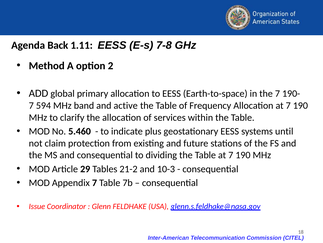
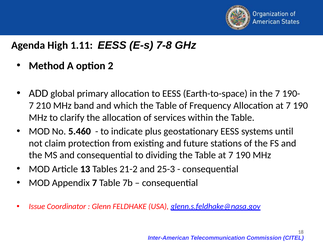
Back: Back -> High (58, 45)
594: 594 -> 210 (43, 105)
active: active -> which (126, 105)
29: 29 -> 13 (85, 168)
10-3: 10-3 -> 25-3 (166, 168)
